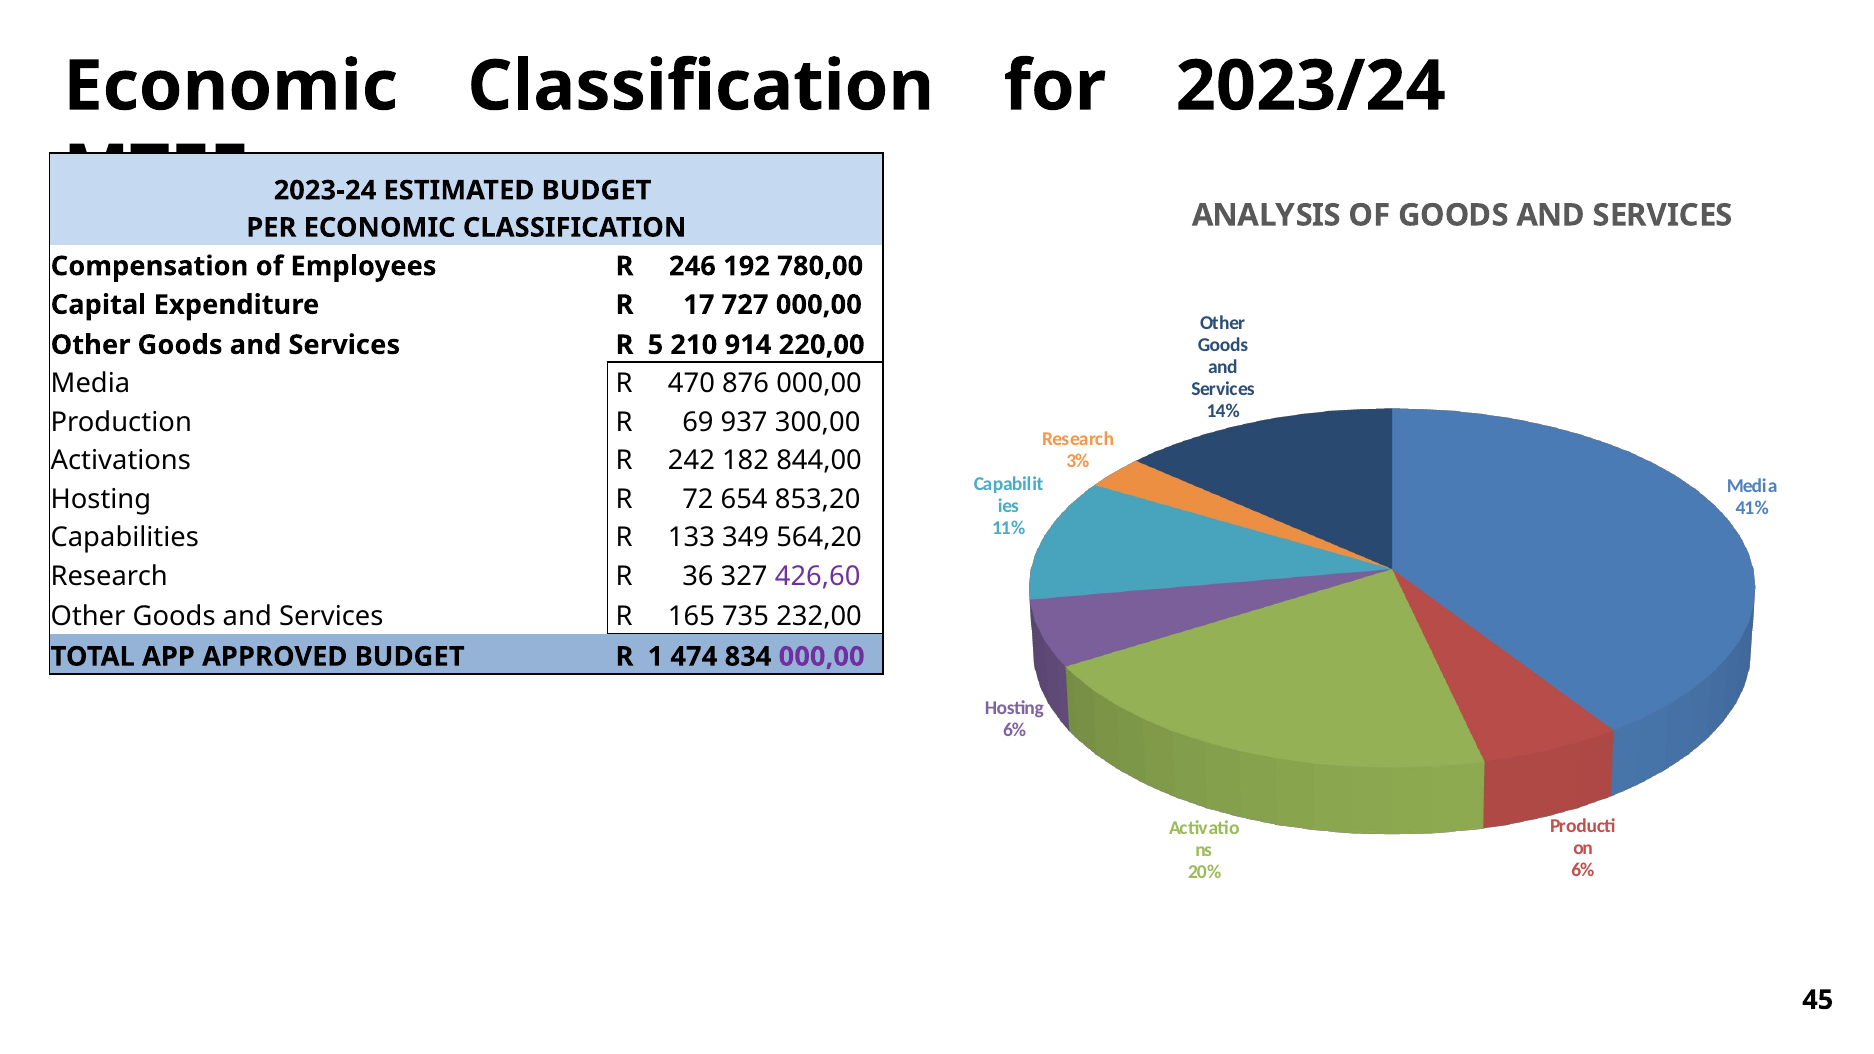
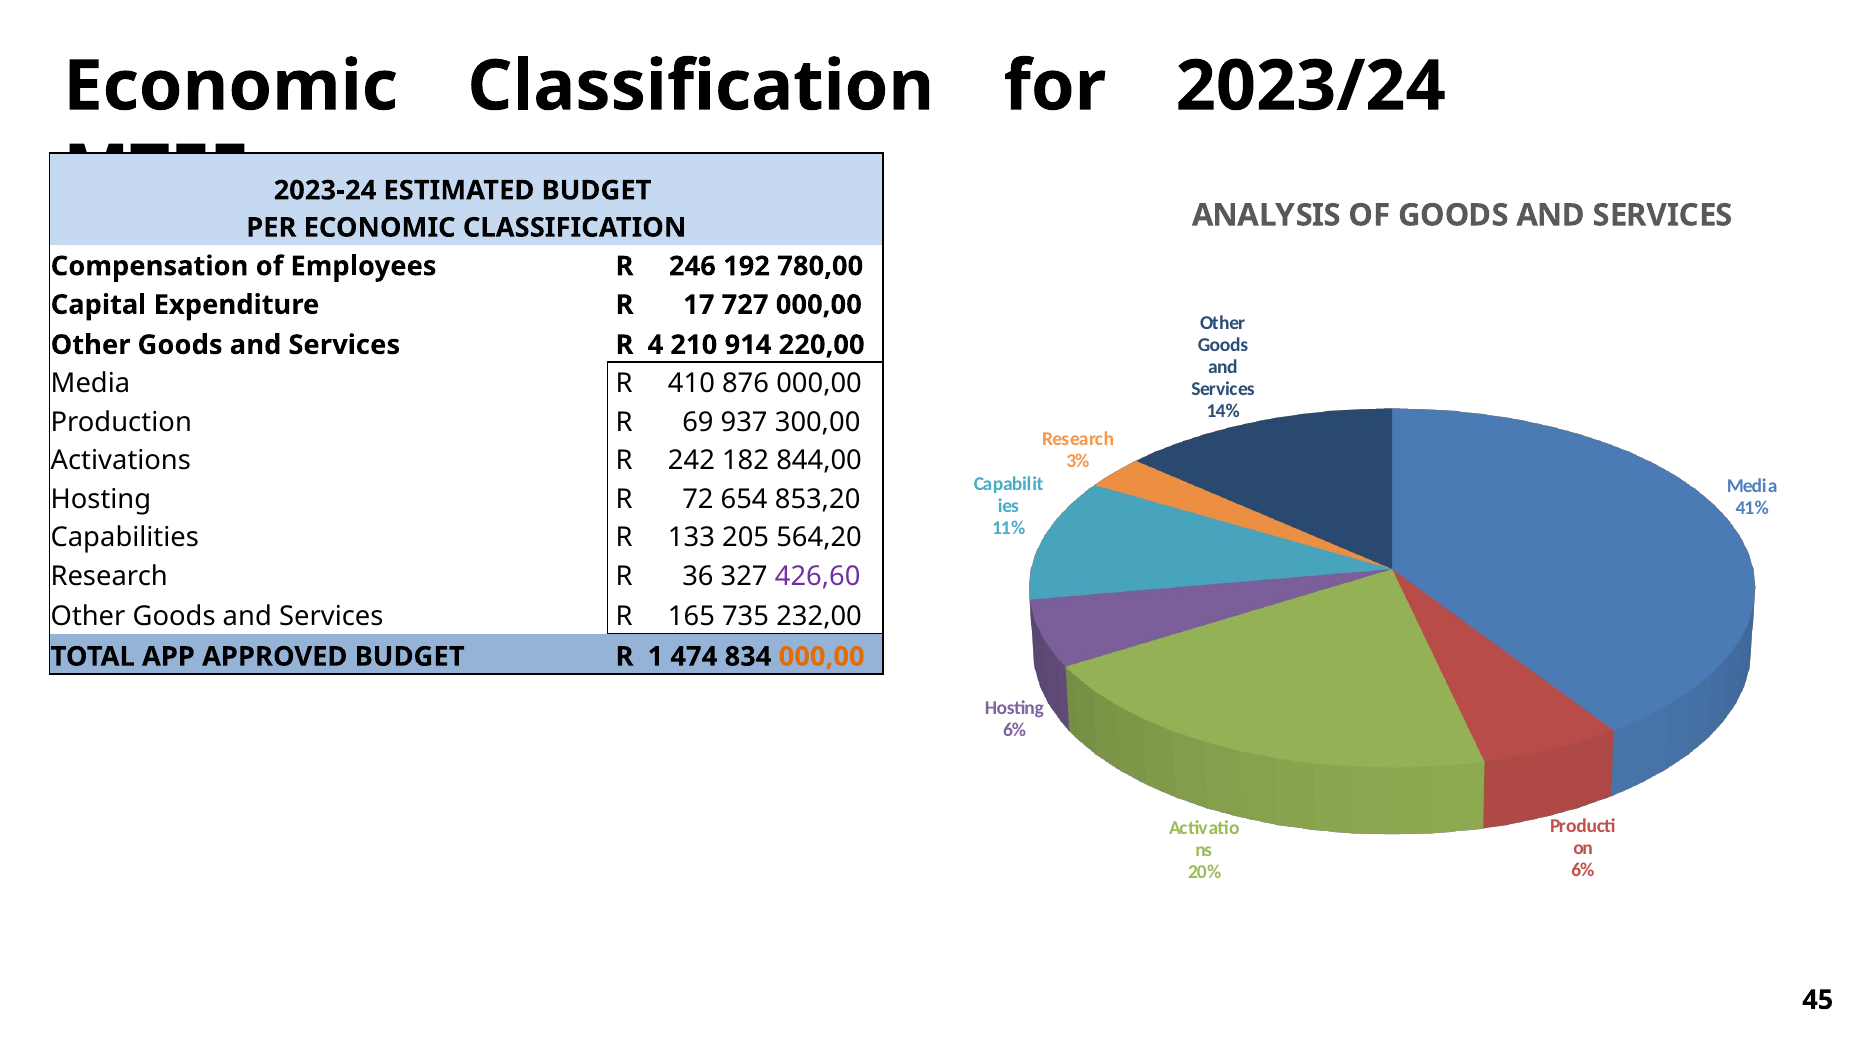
5: 5 -> 4 (655, 345)
470: 470 -> 410 (691, 384)
349: 349 -> 205 (746, 538)
000,00 colour: purple -> orange (822, 657)
